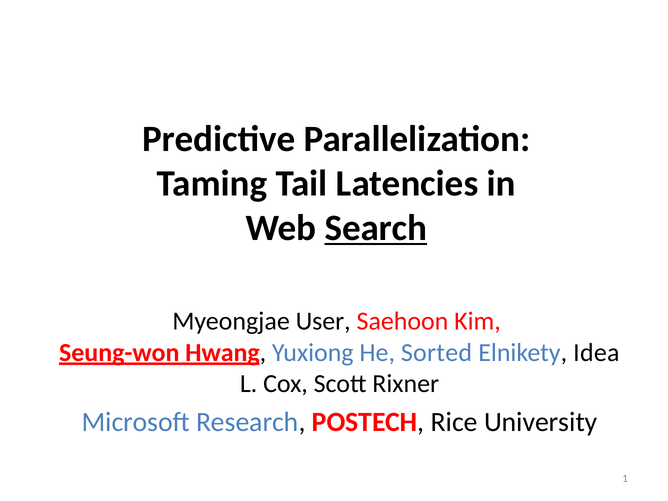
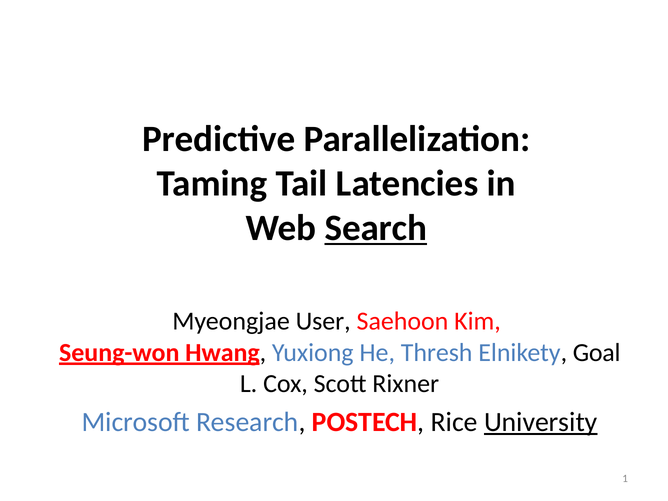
Sorted: Sorted -> Thresh (437, 353)
Idea: Idea -> Goal (597, 353)
University underline: none -> present (541, 422)
